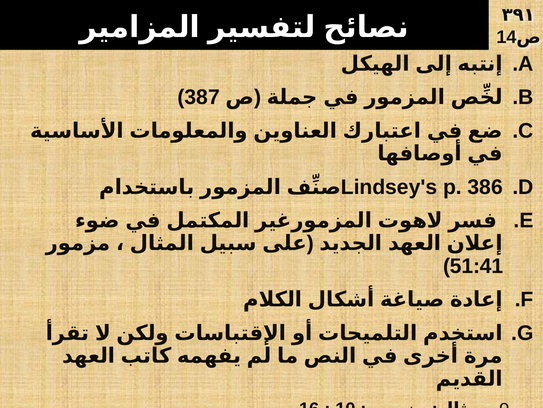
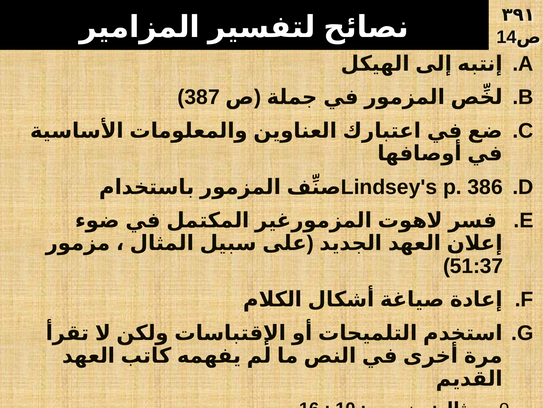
51:41: 51:41 -> 51:37 (477, 266)
